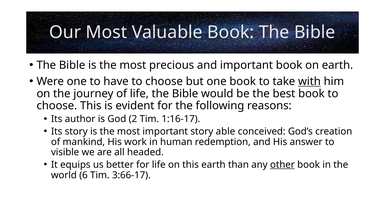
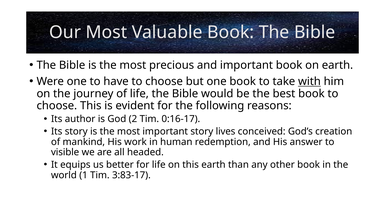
1:16-17: 1:16-17 -> 0:16-17 (181, 119)
able: able -> lives (226, 131)
other underline: present -> none (282, 164)
6: 6 -> 1 (83, 175)
3:66-17: 3:66-17 -> 3:83-17 (131, 175)
